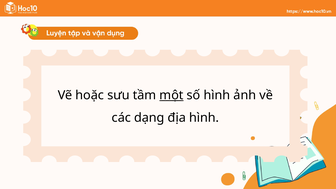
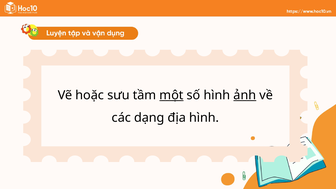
ảnh underline: none -> present (245, 95)
